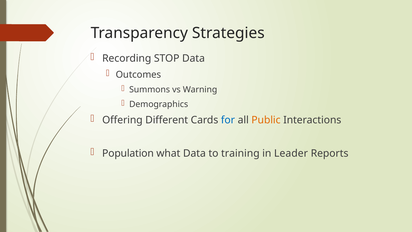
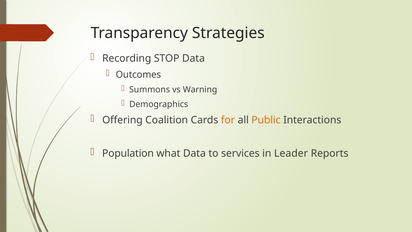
Different: Different -> Coalition (167, 120)
for colour: blue -> orange (228, 120)
training: training -> services (240, 153)
